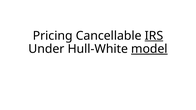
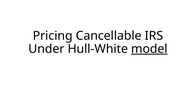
IRS underline: present -> none (154, 36)
